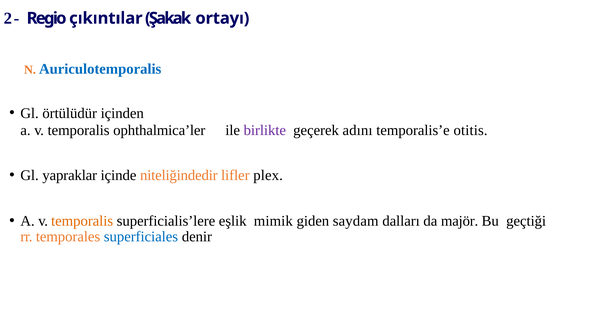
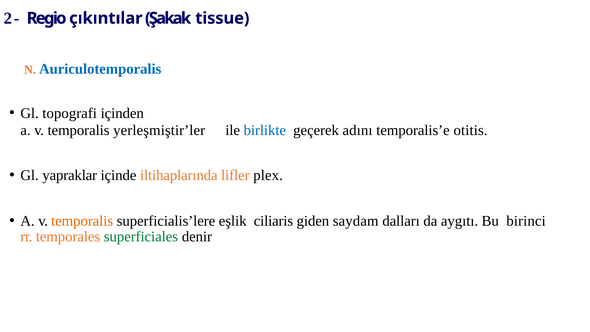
ortayı: ortayı -> tissue (222, 18)
örtülüdür: örtülüdür -> topografi (70, 113)
ophthalmica’ler: ophthalmica’ler -> yerleşmiştir’ler (159, 130)
birlikte colour: purple -> blue (265, 130)
niteliğindedir: niteliğindedir -> iltihaplarında (179, 175)
mimik: mimik -> ciliaris (273, 221)
majör: majör -> aygıtı (460, 221)
geçtiği: geçtiği -> birinci (526, 221)
superficiales colour: blue -> green (141, 237)
